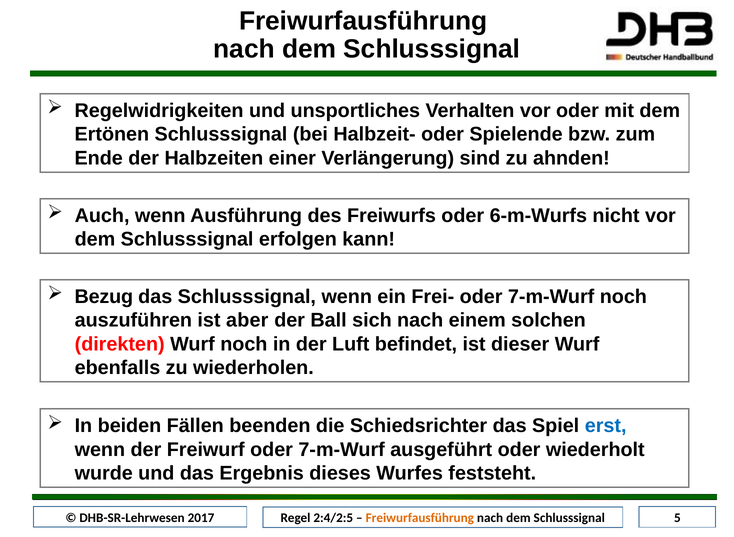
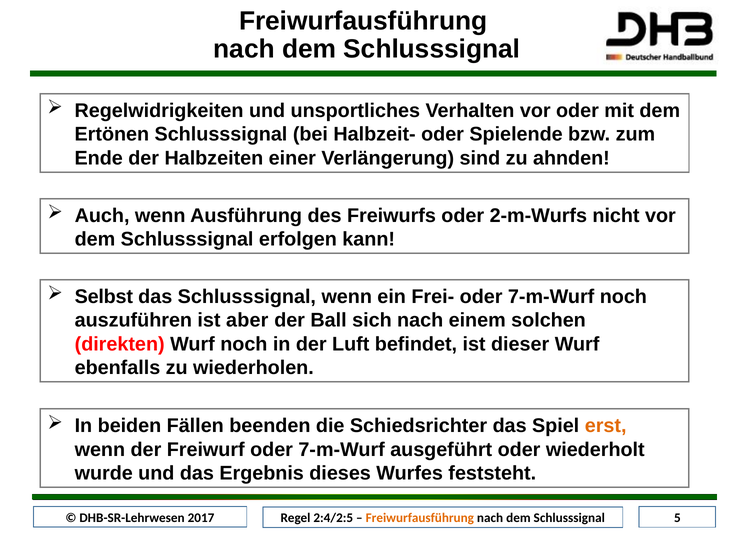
6-m-Wurfs: 6-m-Wurfs -> 2-m-Wurfs (538, 215)
Bezug: Bezug -> Selbst (104, 296)
erst colour: blue -> orange (606, 425)
